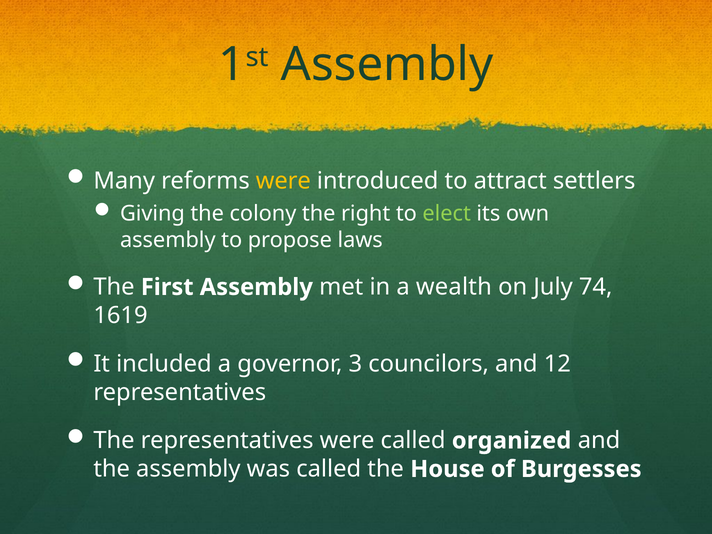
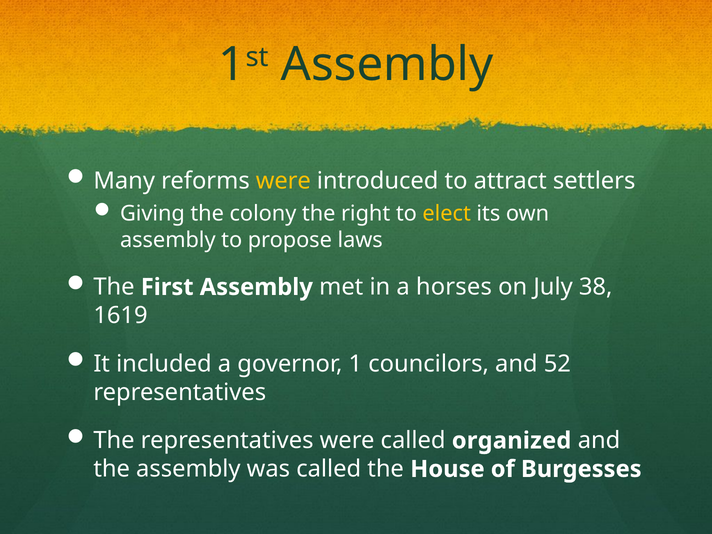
elect colour: light green -> yellow (447, 214)
wealth: wealth -> horses (454, 287)
74: 74 -> 38 (596, 287)
governor 3: 3 -> 1 (355, 364)
12: 12 -> 52 (557, 364)
